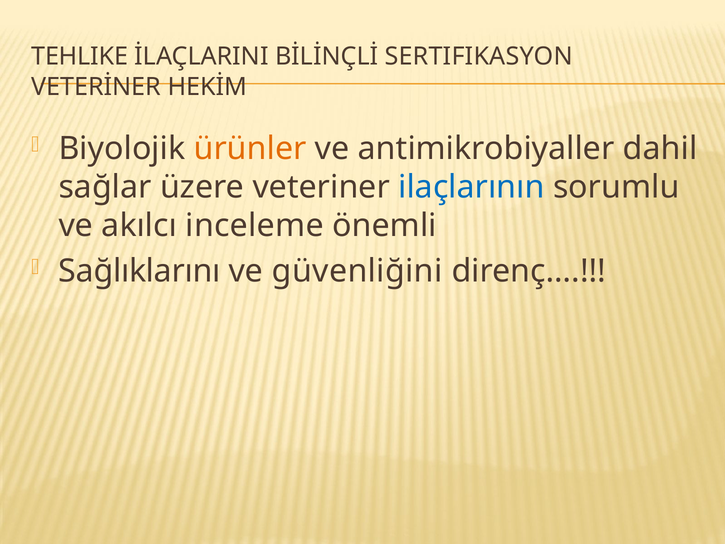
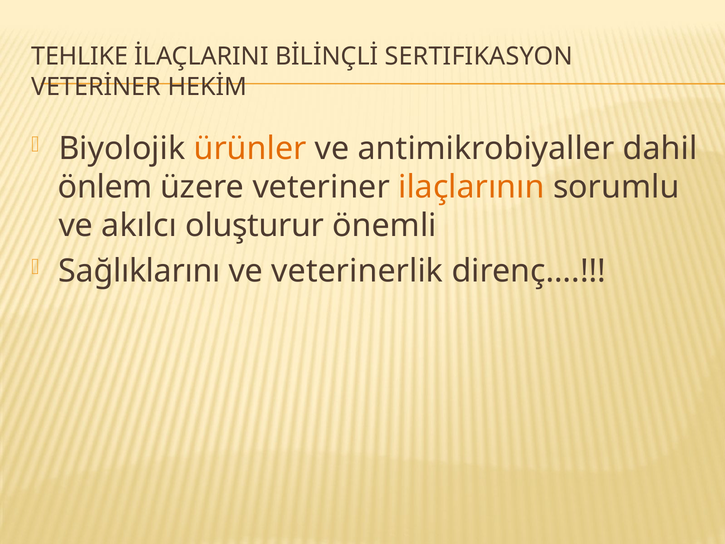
sağlar: sağlar -> önlem (105, 187)
ilaçlarının colour: blue -> orange (471, 187)
inceleme: inceleme -> oluşturur (255, 226)
güvenliğini: güvenliğini -> veterinerlik (357, 271)
